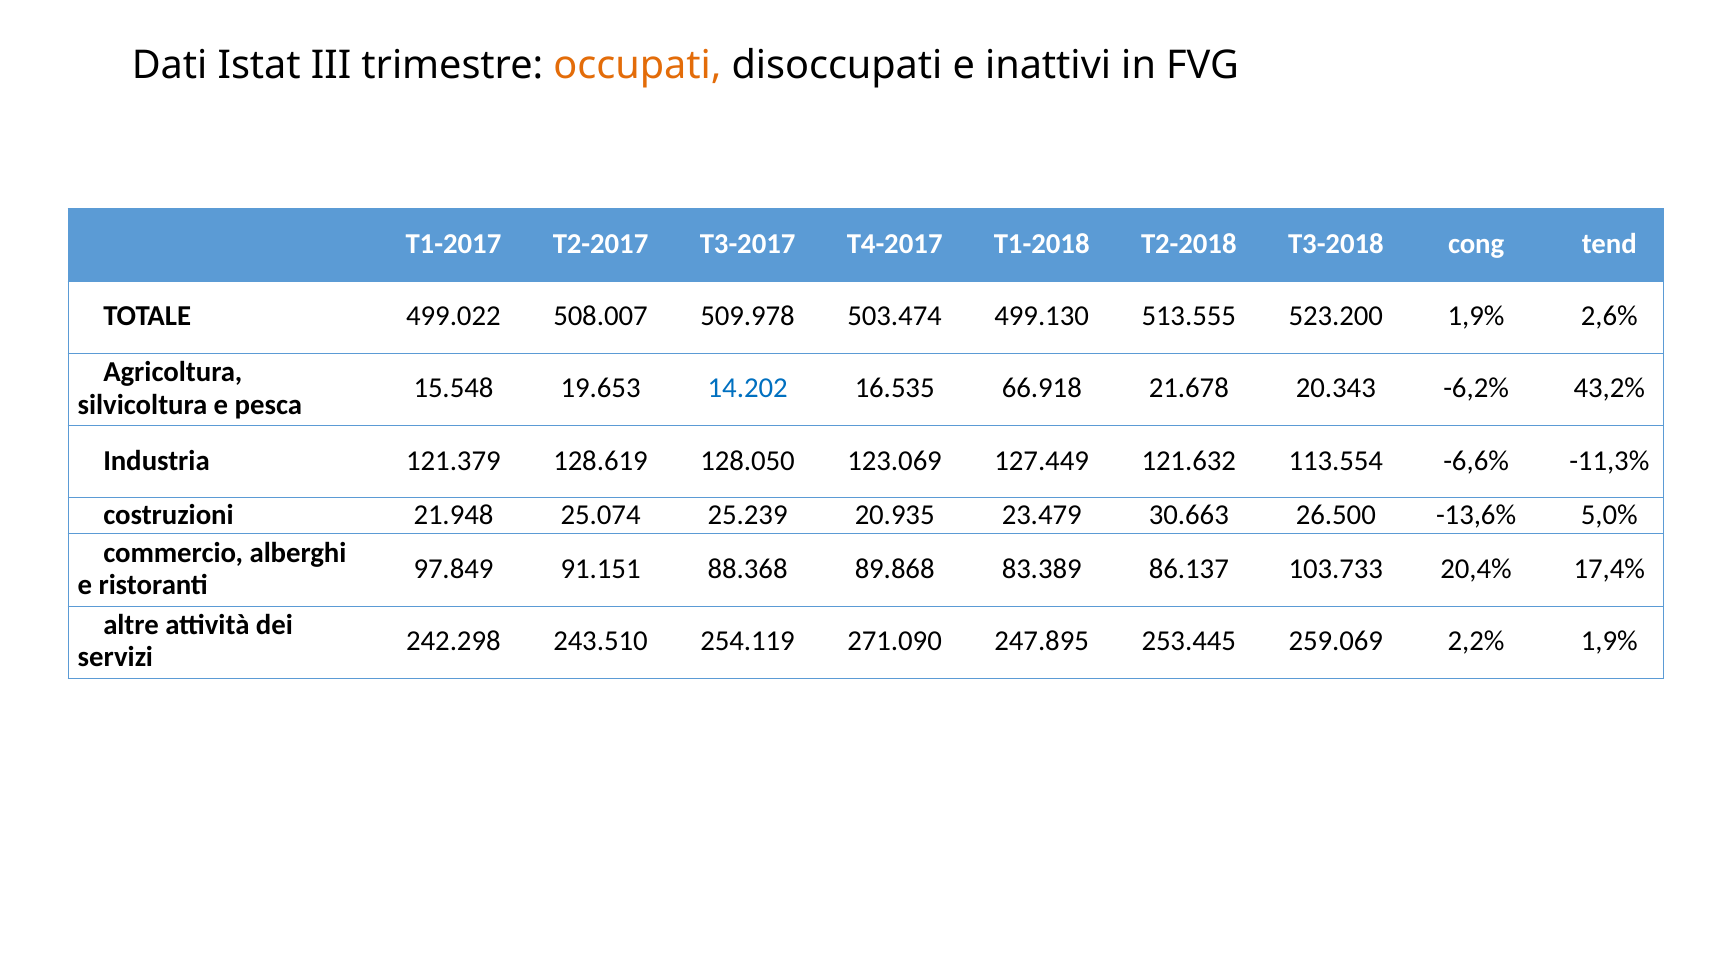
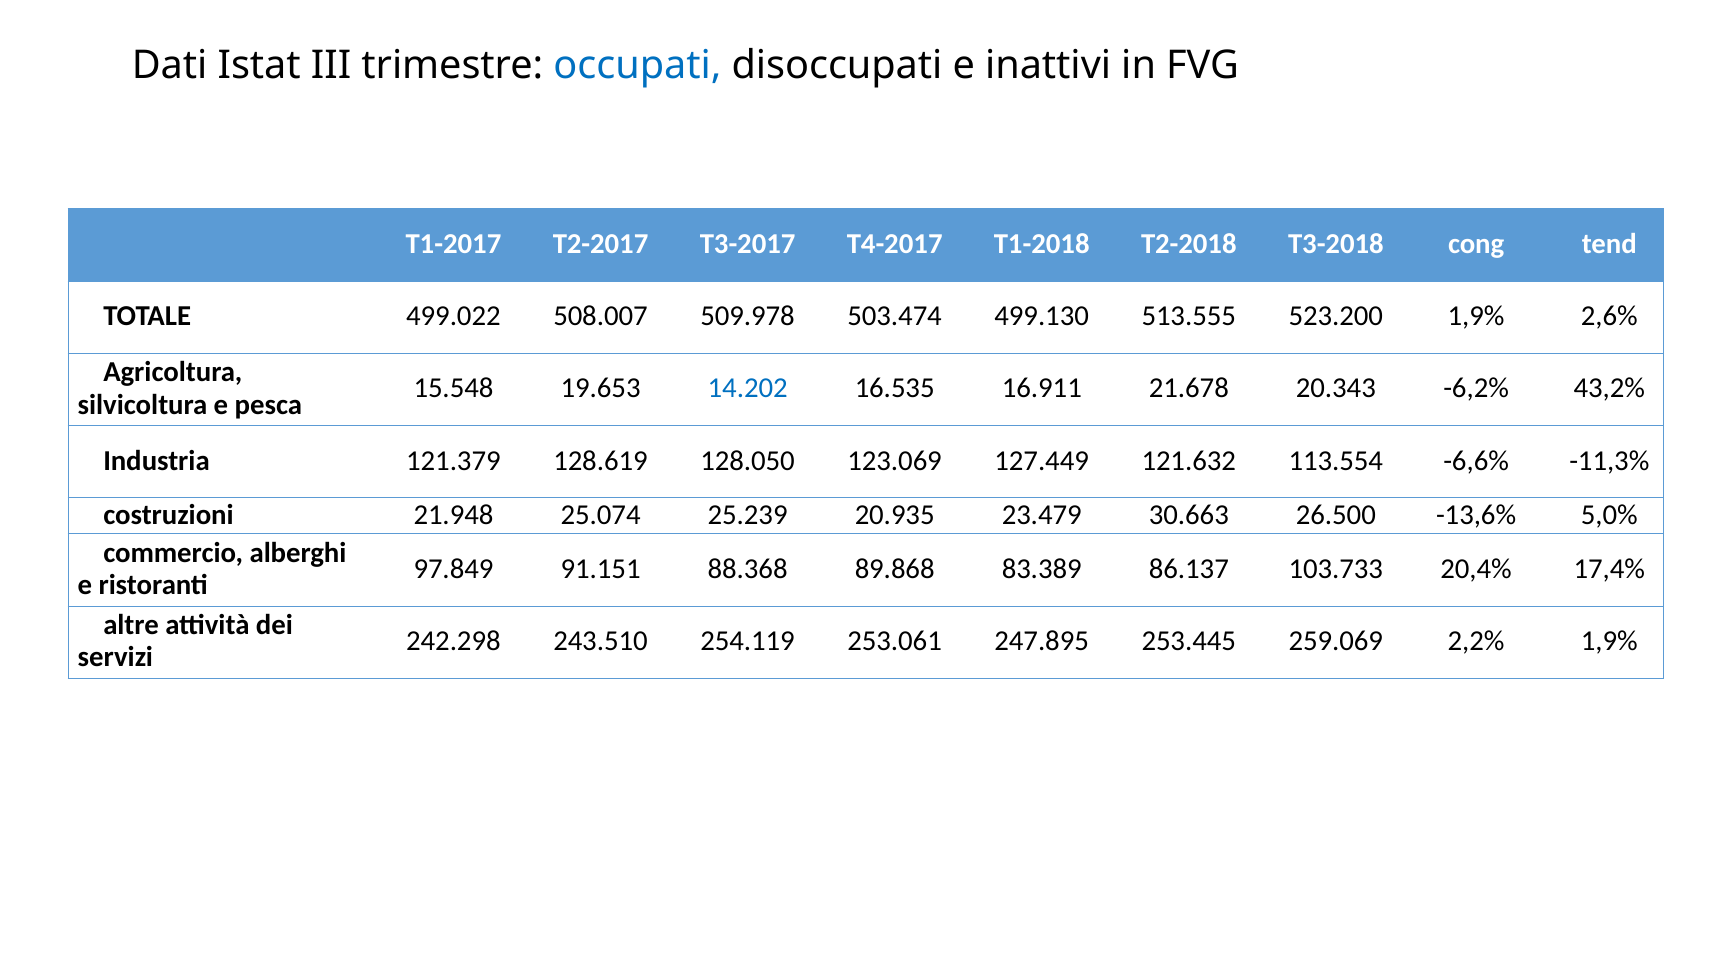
occupati colour: orange -> blue (637, 65)
66.918: 66.918 -> 16.911 (1042, 388)
271.090: 271.090 -> 253.061 (895, 641)
